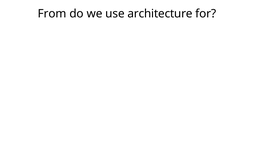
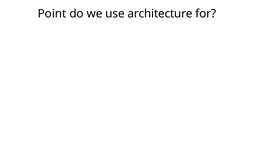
From: From -> Point (52, 14)
